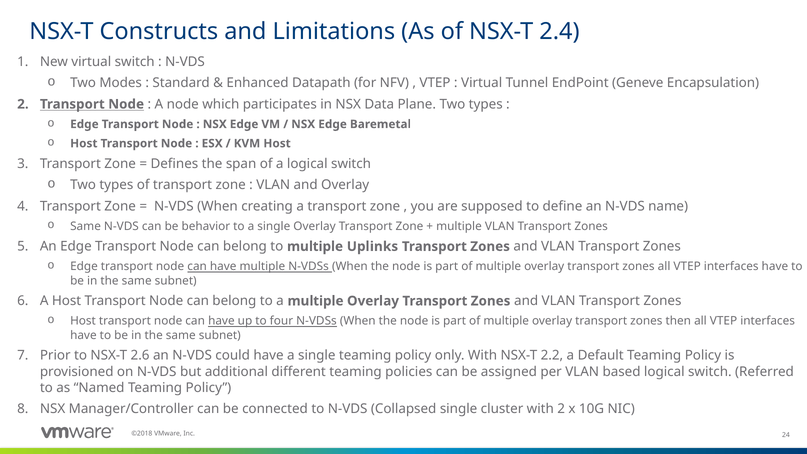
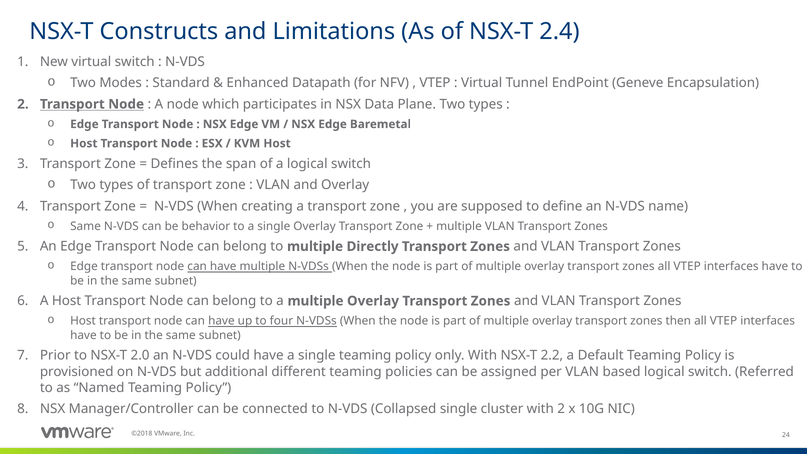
Uplinks: Uplinks -> Directly (373, 246)
2.6: 2.6 -> 2.0 (140, 355)
